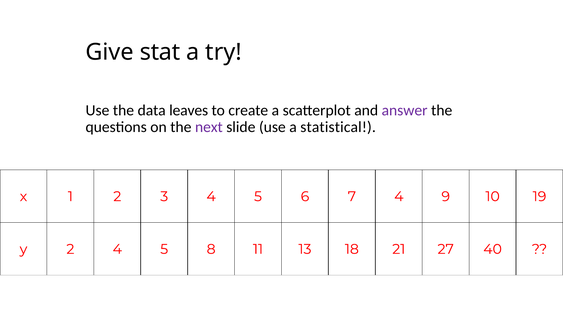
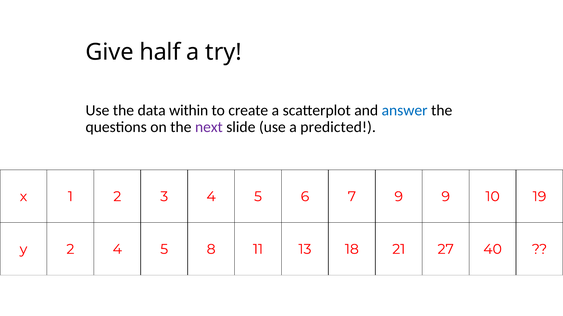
stat: stat -> half (160, 52)
leaves: leaves -> within (189, 111)
answer colour: purple -> blue (405, 111)
statistical: statistical -> predicted (338, 127)
7 4: 4 -> 9 (399, 197)
